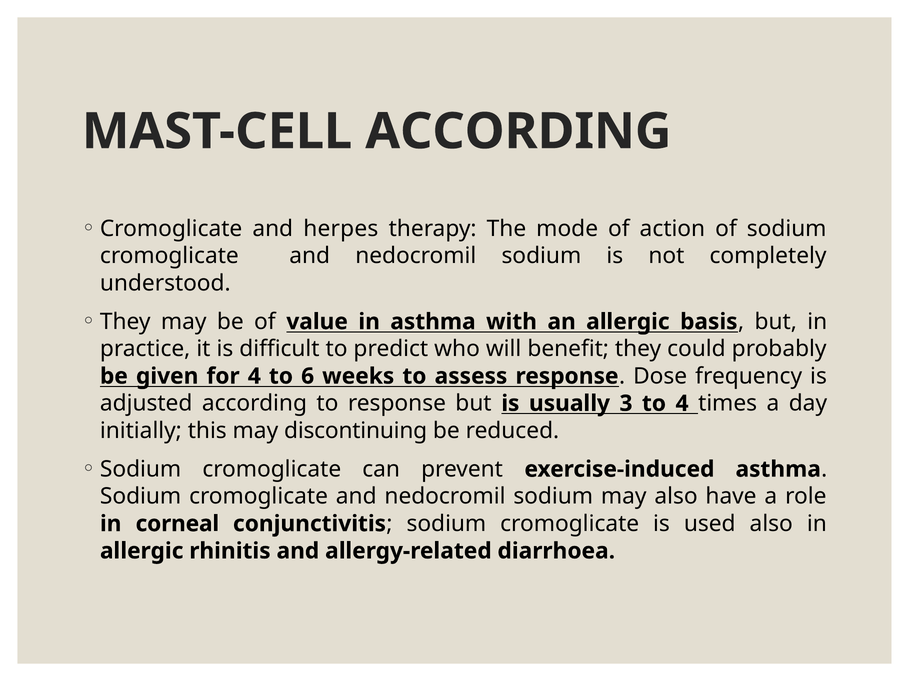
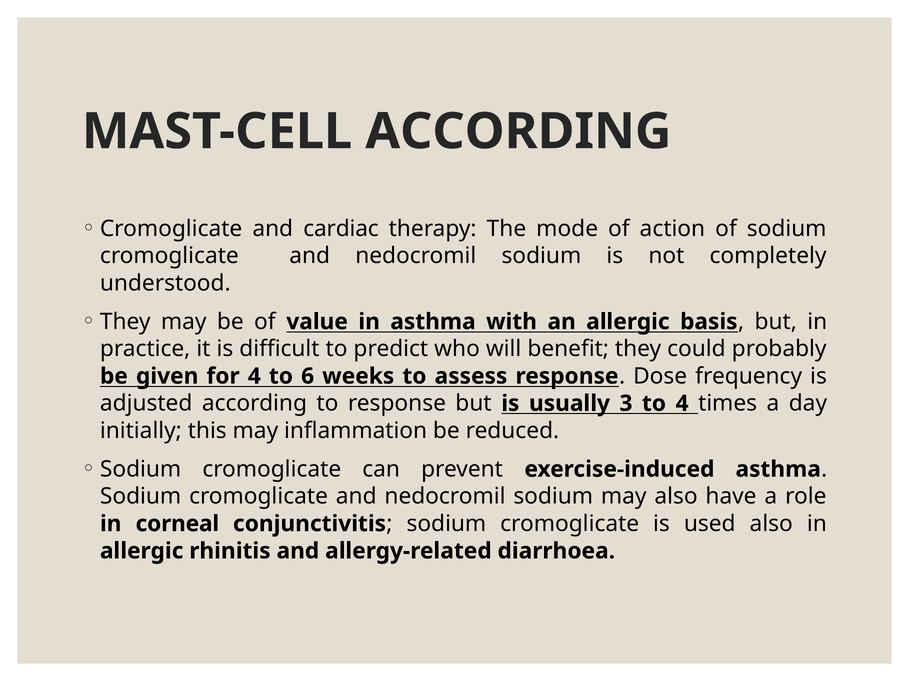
herpes: herpes -> cardiac (341, 229)
discontinuing: discontinuing -> inflammation (356, 431)
